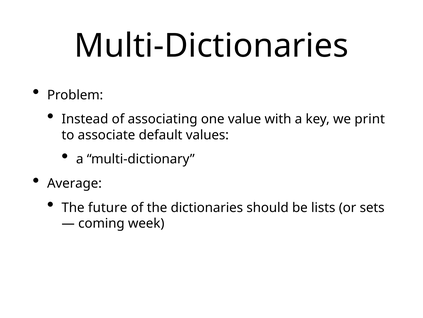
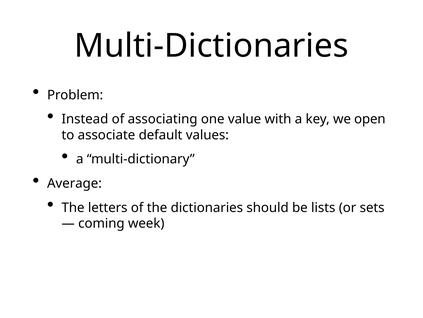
print: print -> open (370, 119)
future: future -> letters (108, 207)
